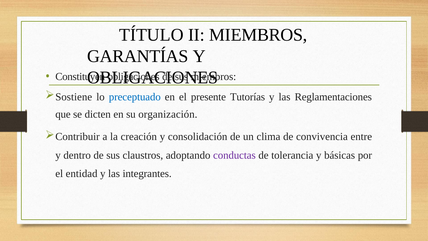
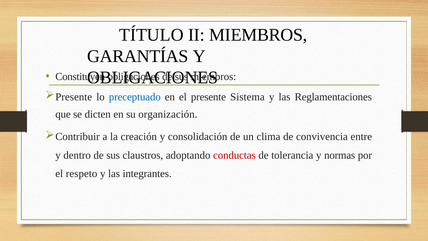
Sostiene: Sostiene -> Presente (74, 97)
Tutorías: Tutorías -> Sistema (247, 97)
conductas colour: purple -> red (234, 155)
básicas: básicas -> normas (340, 155)
entidad: entidad -> respeto (82, 173)
